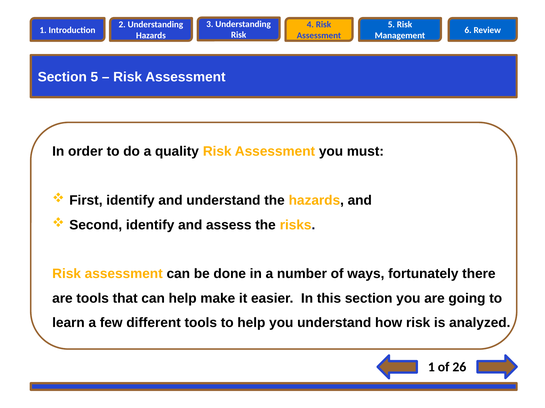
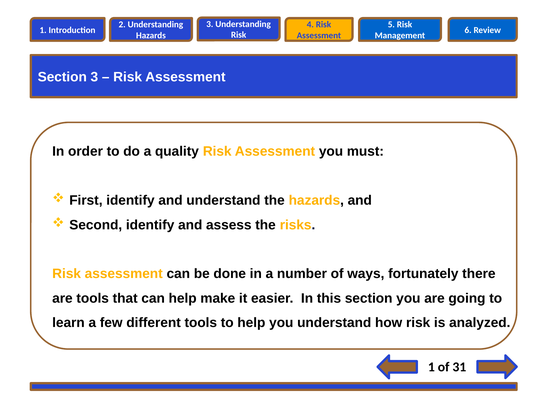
Section 5: 5 -> 3 (94, 77)
26: 26 -> 31 (459, 368)
